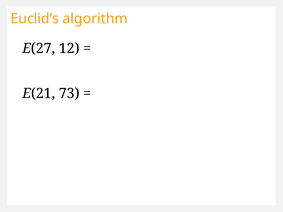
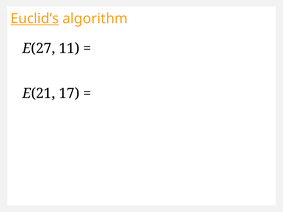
Euclid’s underline: none -> present (35, 19)
12: 12 -> 11 (69, 48)
73: 73 -> 17 (69, 93)
